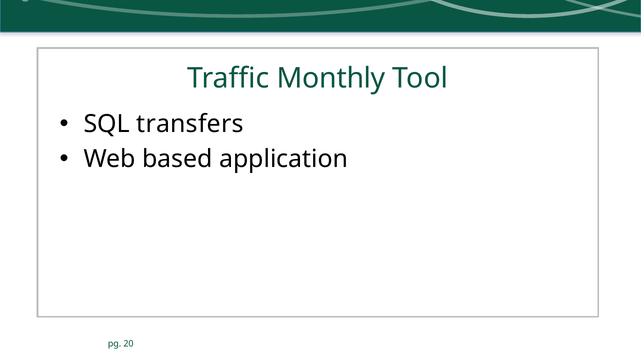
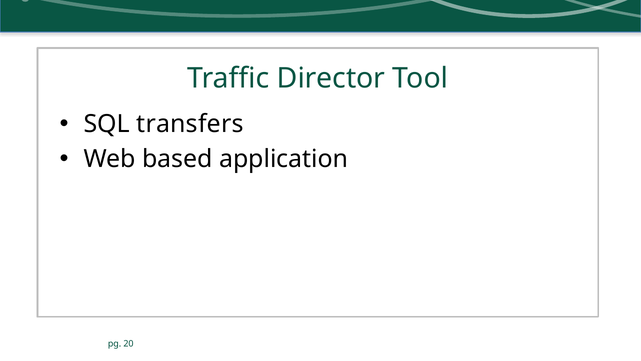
Monthly: Monthly -> Director (331, 78)
